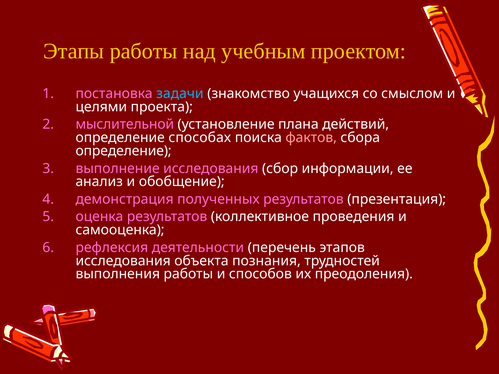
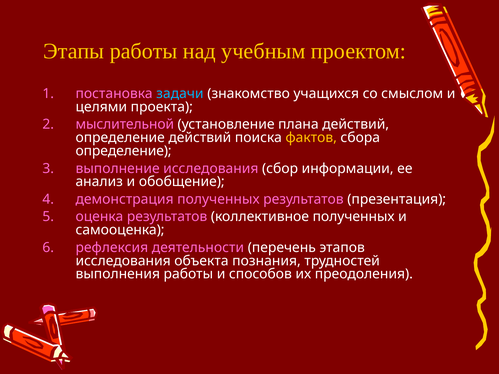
определение способах: способах -> действий (200, 138)
фактов colour: pink -> yellow (311, 138)
коллективное проведения: проведения -> полученных (354, 217)
